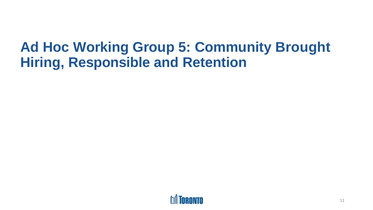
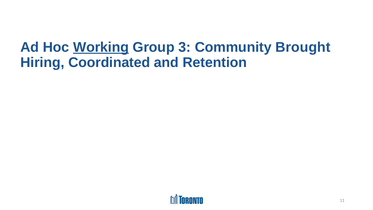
Working underline: none -> present (101, 47)
5: 5 -> 3 (185, 47)
Responsible: Responsible -> Coordinated (109, 62)
